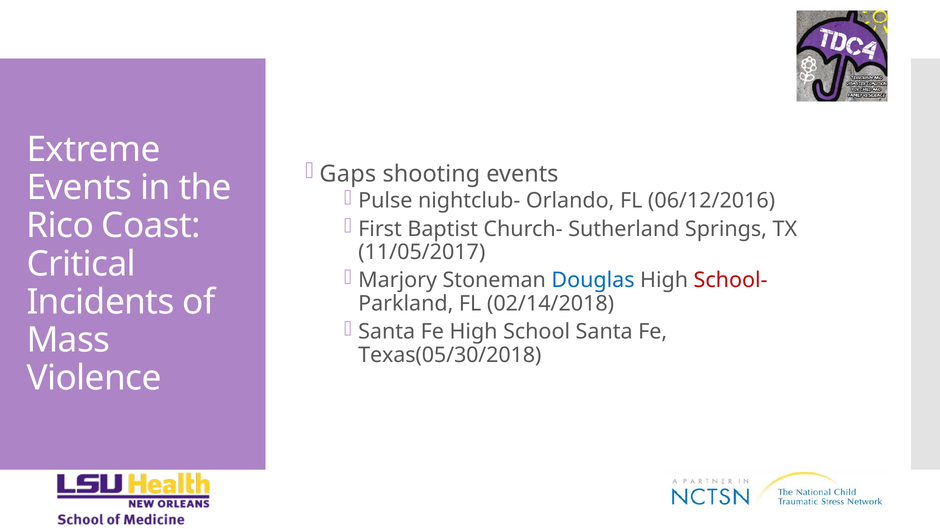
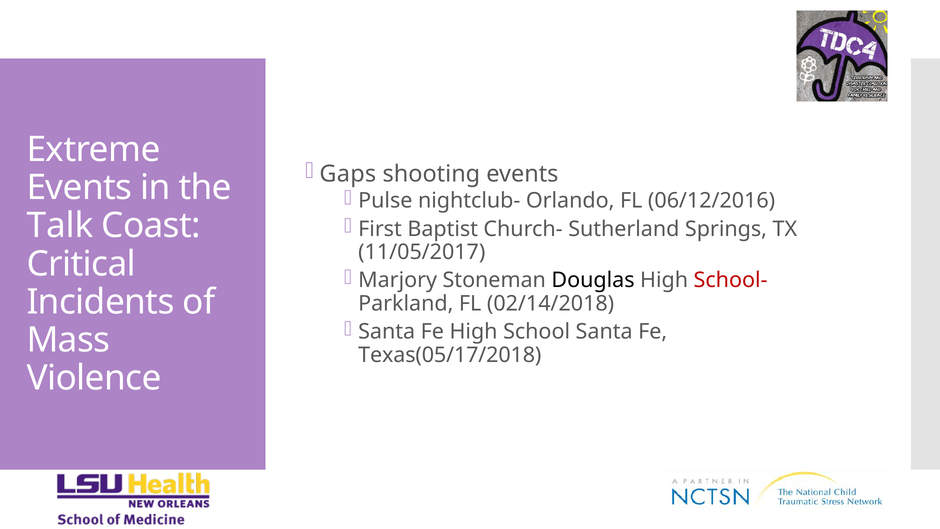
Rico: Rico -> Talk (60, 226)
Douglas colour: blue -> black (593, 280)
Texas(05/30/2018: Texas(05/30/2018 -> Texas(05/17/2018 (450, 355)
